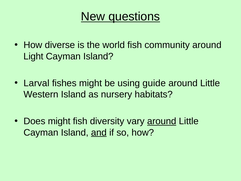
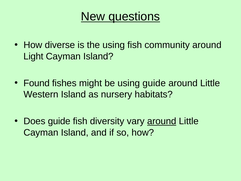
the world: world -> using (114, 45)
Larval: Larval -> Found (37, 83)
Does might: might -> guide (59, 121)
and underline: present -> none (99, 132)
